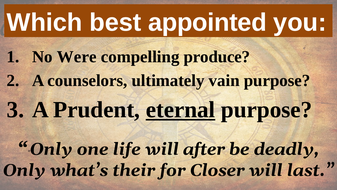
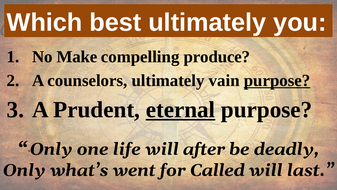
best appointed: appointed -> ultimately (207, 22)
Were: Were -> Make (77, 57)
purpose underline: none -> present (277, 80)
their: their -> went (134, 170)
Closer: Closer -> Called (217, 170)
